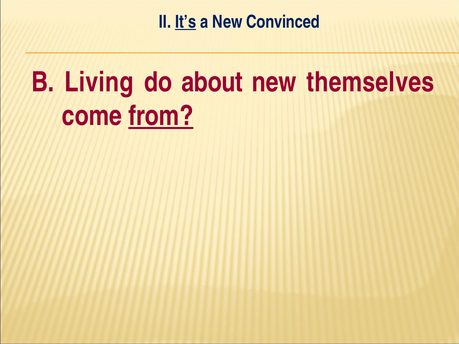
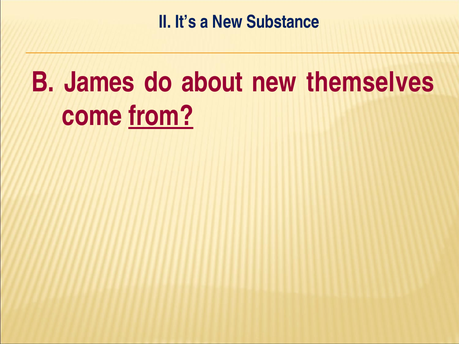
It’s underline: present -> none (186, 22)
Convinced: Convinced -> Substance (283, 22)
Living: Living -> James (99, 82)
